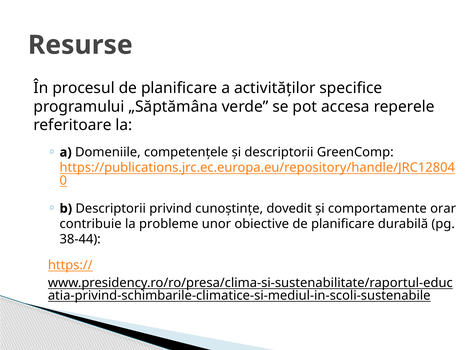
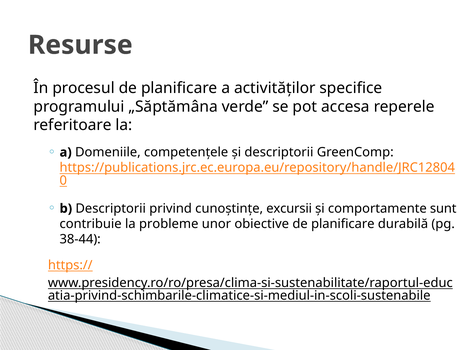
dovedit: dovedit -> excursii (289, 208)
orar: orar -> sunt (443, 208)
